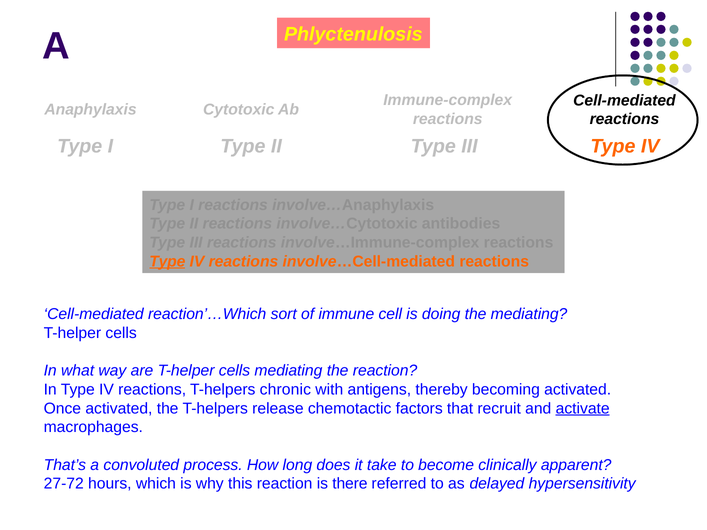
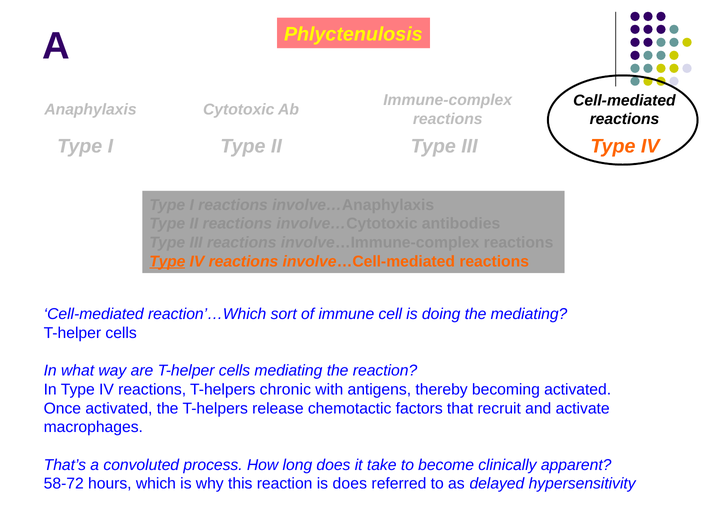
activate underline: present -> none (583, 409)
27-72: 27-72 -> 58-72 (64, 484)
is there: there -> does (350, 484)
